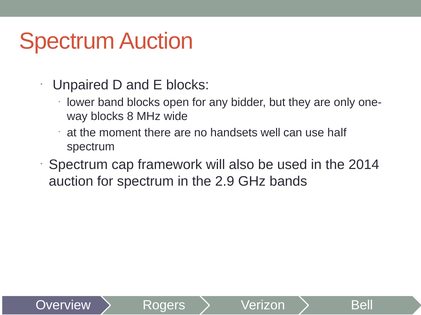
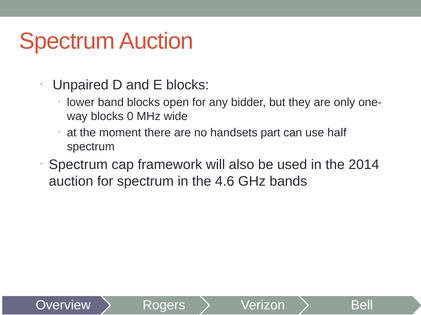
8: 8 -> 0 (130, 117)
well: well -> part (271, 133)
2.9: 2.9 -> 4.6 (225, 182)
